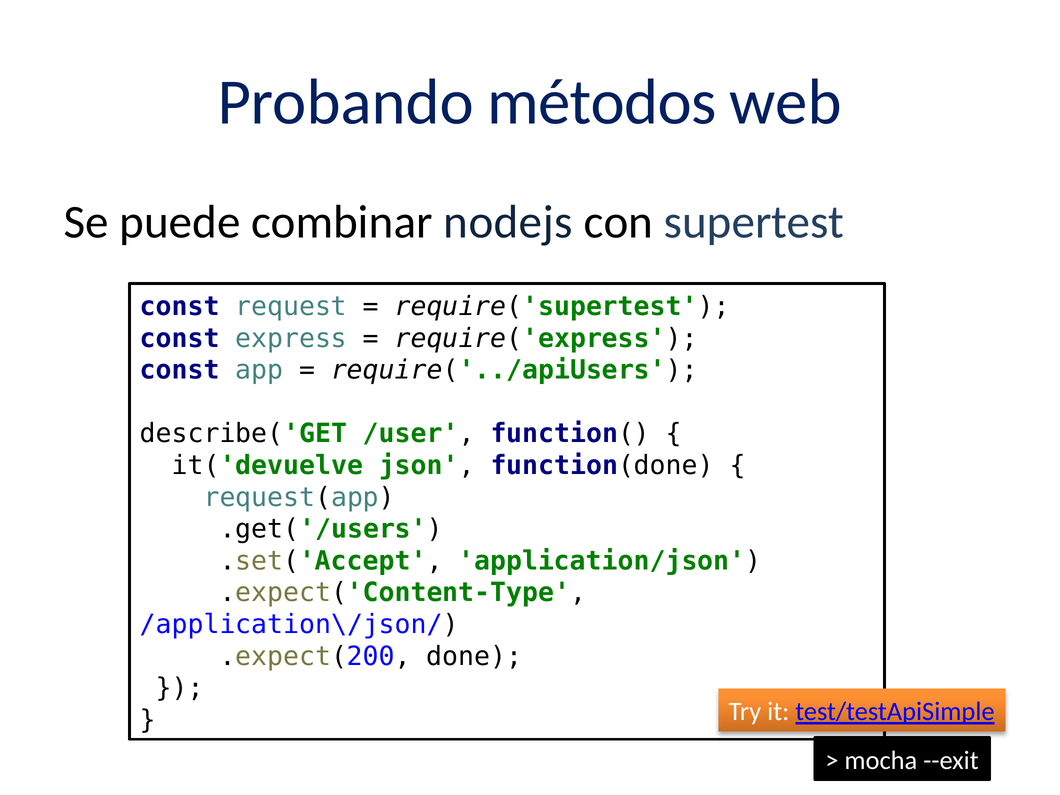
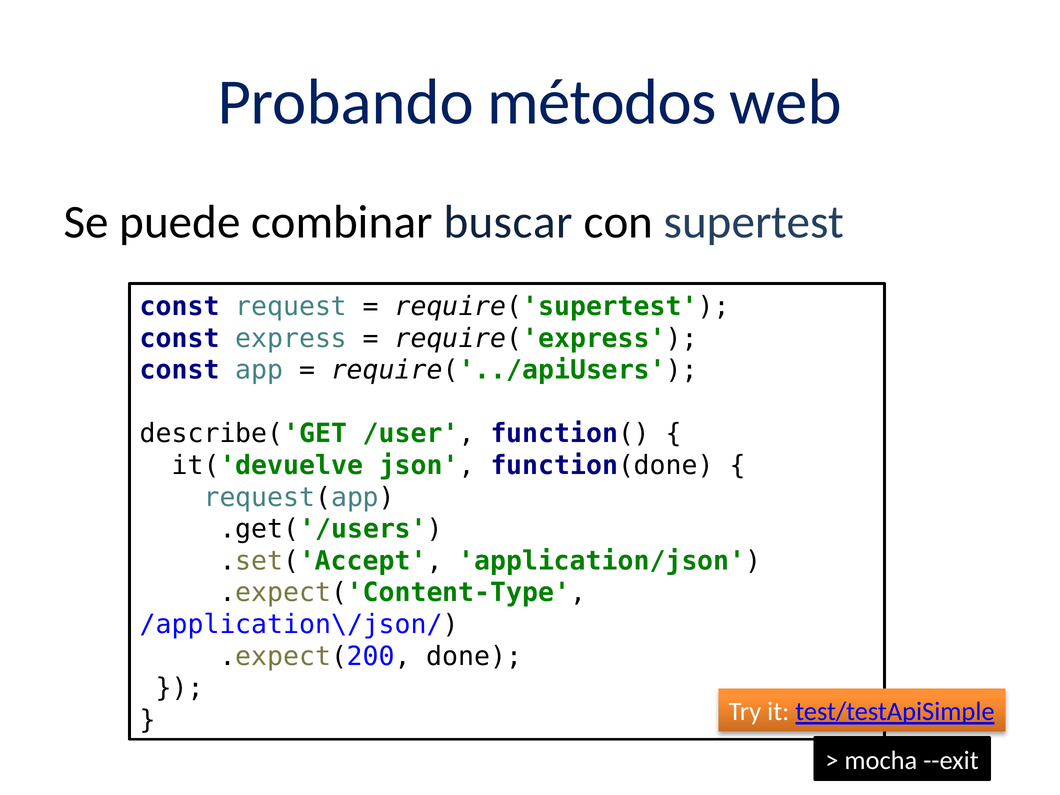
nodejs: nodejs -> buscar (508, 222)
